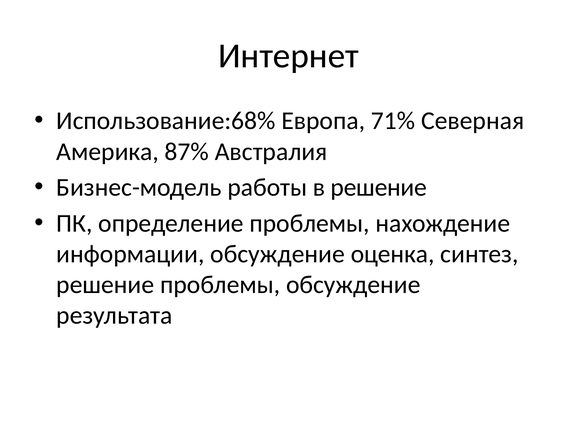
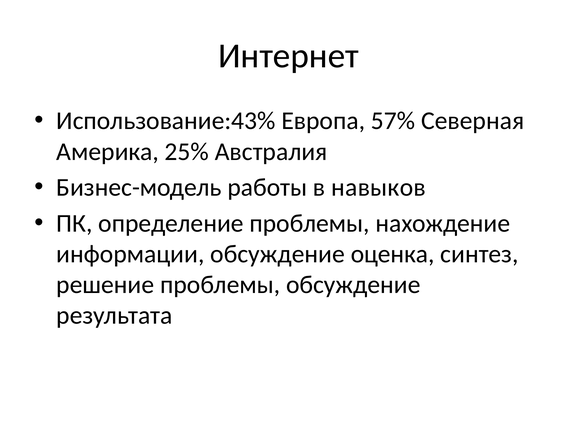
Использование:68%: Использование:68% -> Использование:43% (166, 121)
71%: 71% -> 57% (393, 121)
87%: 87% -> 25% (187, 152)
в решение: решение -> навыков (379, 188)
